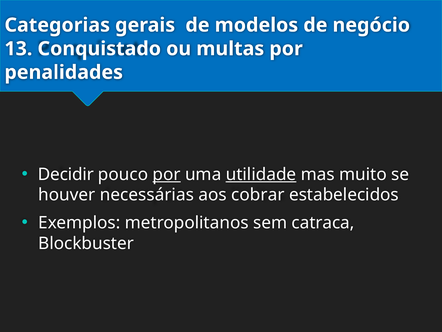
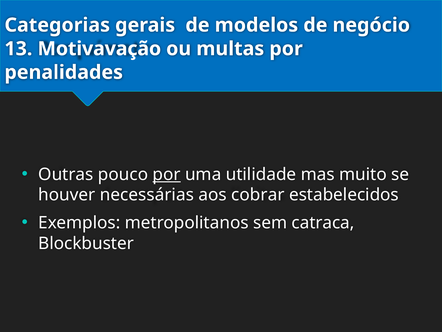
Conquistado: Conquistado -> Motivavação (99, 49)
Decidir: Decidir -> Outras (66, 174)
utilidade underline: present -> none (261, 174)
